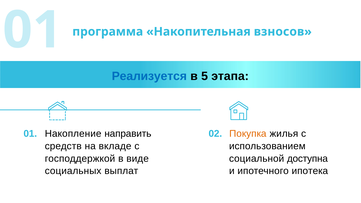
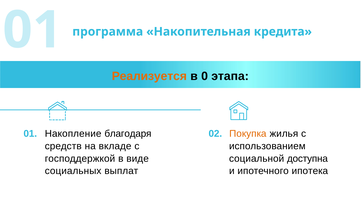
взносов: взносов -> кредита (283, 32)
Реализуется colour: blue -> orange (149, 76)
5: 5 -> 0 (205, 76)
направить: направить -> благодаря (128, 134)
